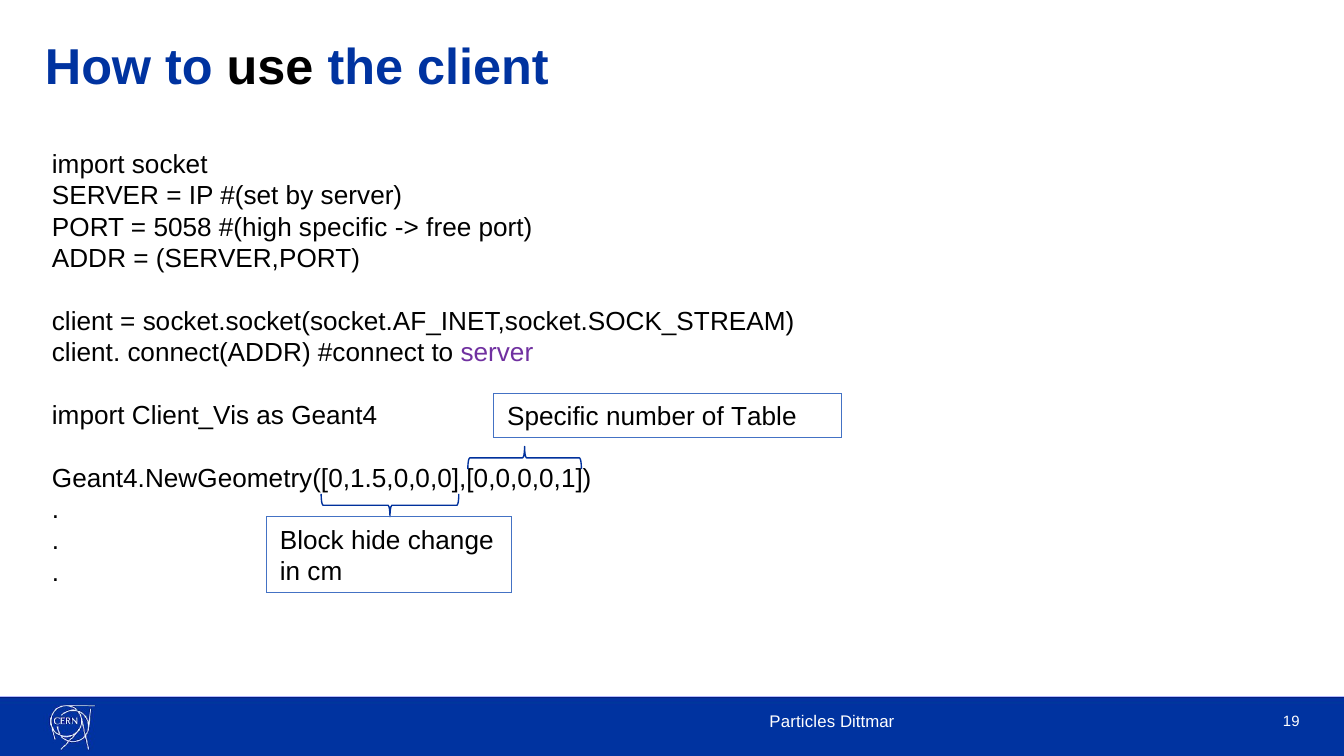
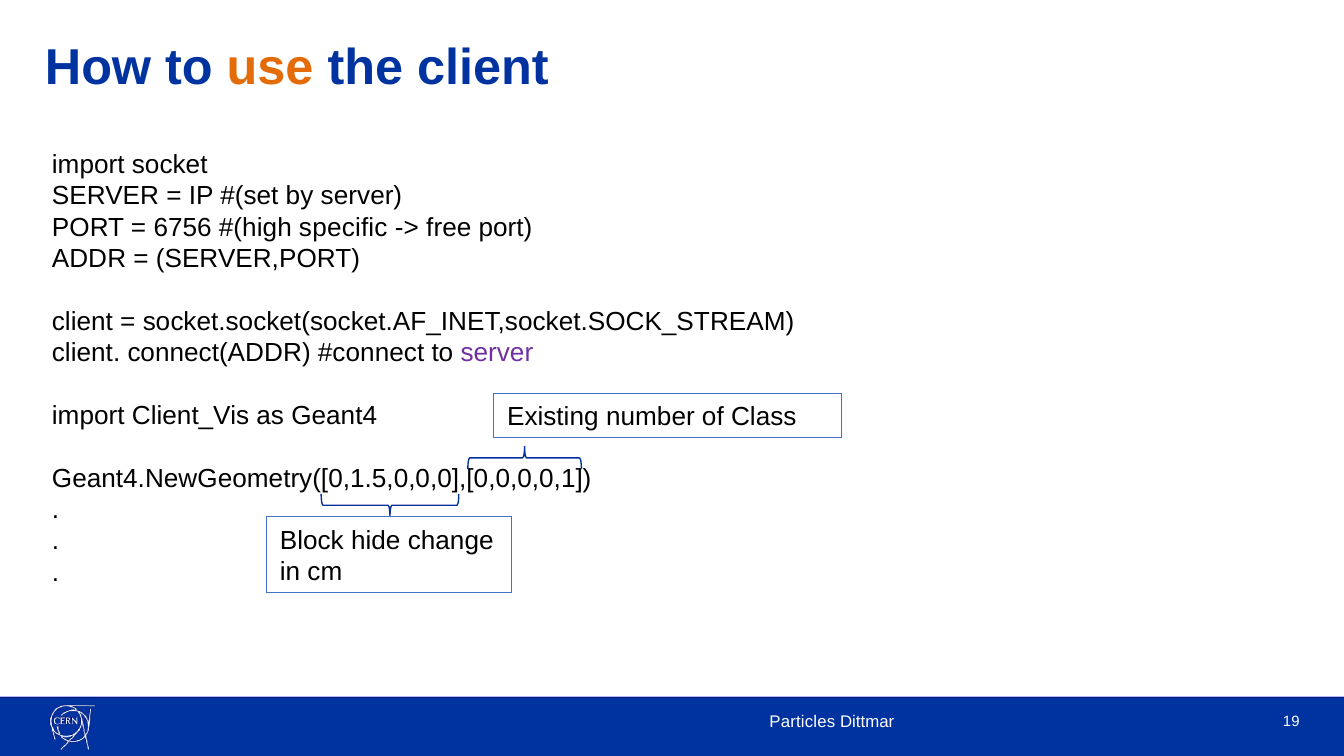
use colour: black -> orange (270, 68)
5058: 5058 -> 6756 (183, 227)
Specific: Specific -> Existing (553, 417)
Table: Table -> Class (764, 417)
